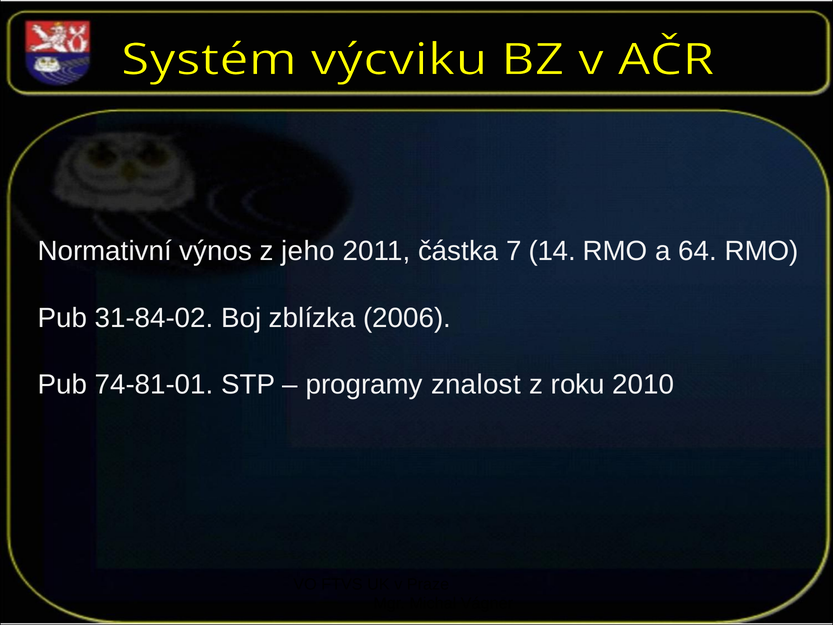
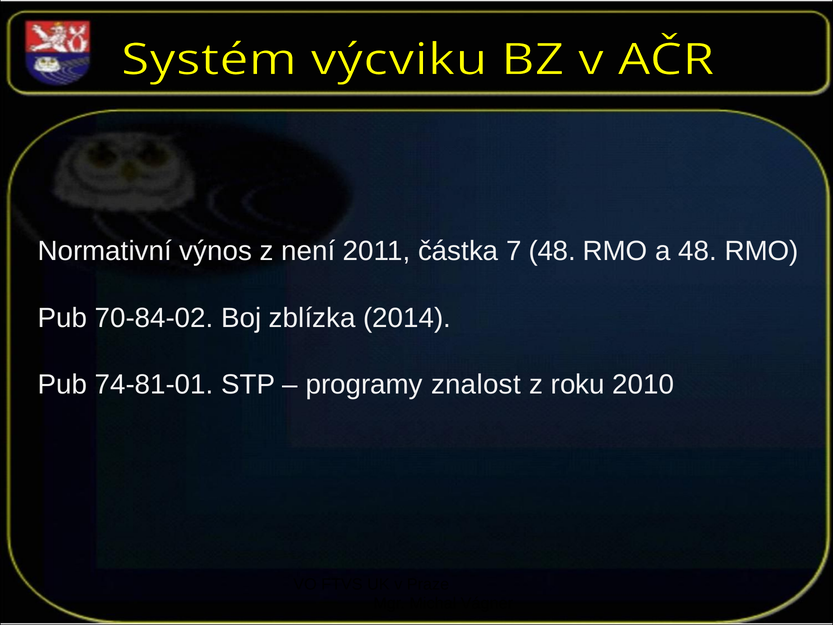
jeho: jeho -> není (308, 251)
7 14: 14 -> 48 (552, 251)
a 64: 64 -> 48 (698, 251)
31-84-02: 31-84-02 -> 70-84-02 (154, 318)
2006: 2006 -> 2014 (407, 318)
